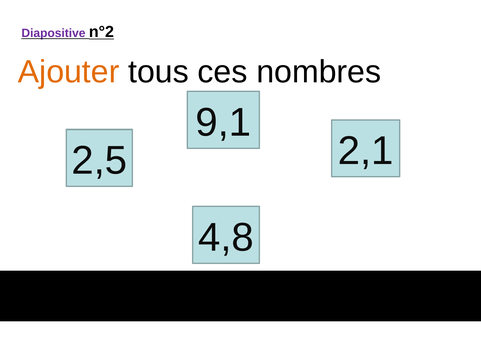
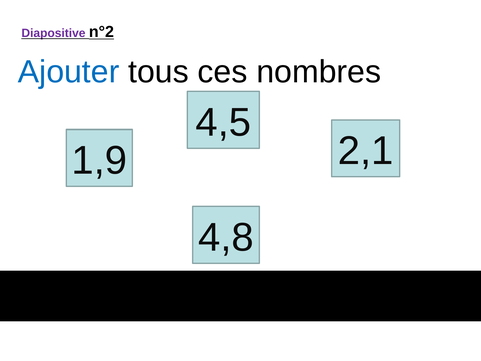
Ajouter colour: orange -> blue (69, 72)
9,1: 9,1 -> 4,5 (223, 123)
2,5: 2,5 -> 1,9 (99, 161)
